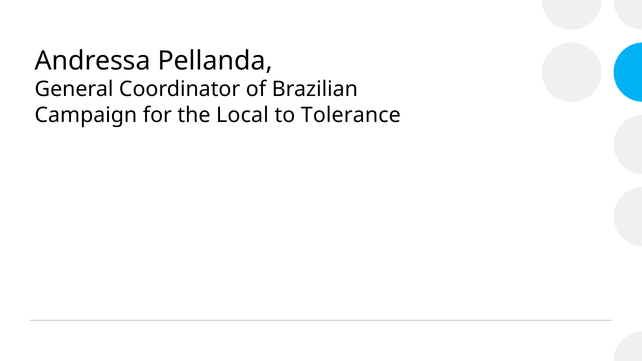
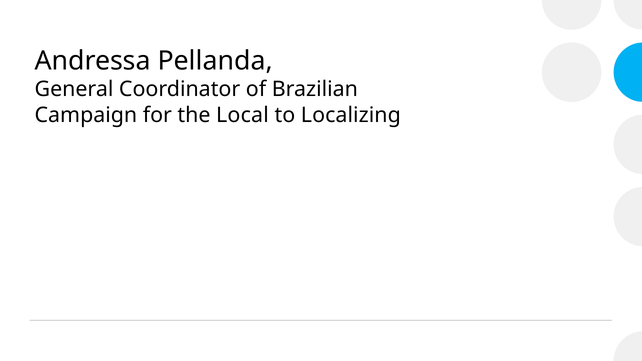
Tolerance: Tolerance -> Localizing (351, 115)
